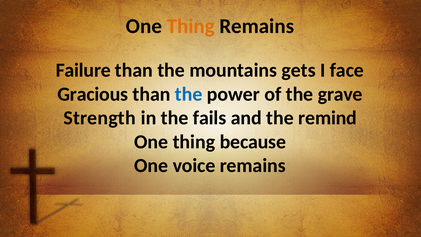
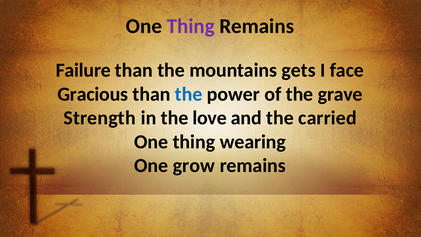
Thing colour: orange -> purple (191, 26)
fails: fails -> love (210, 118)
remind: remind -> carried (327, 118)
because: because -> wearing (253, 142)
voice: voice -> grow (194, 166)
